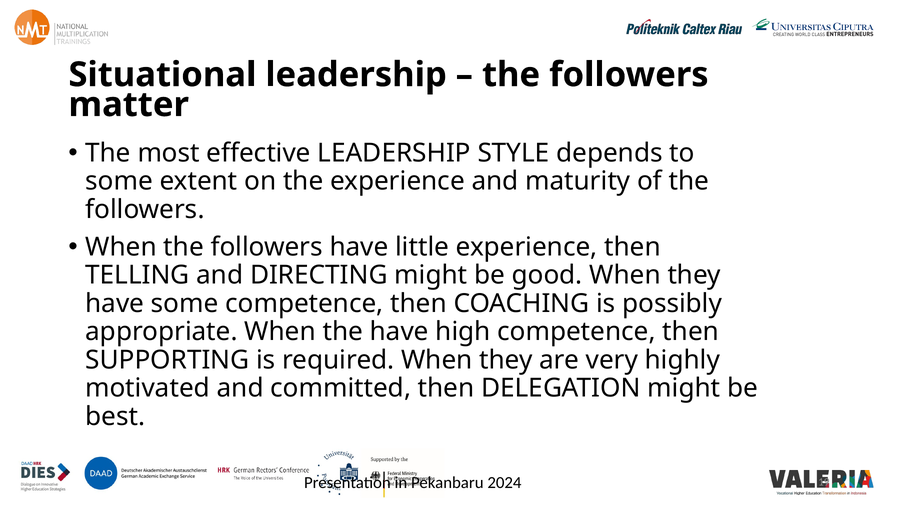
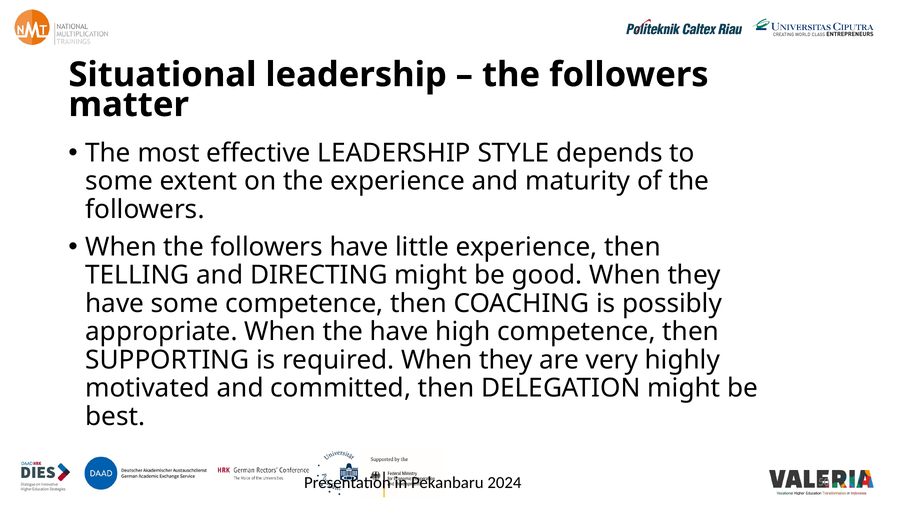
19: 19 -> 50 (824, 482)
